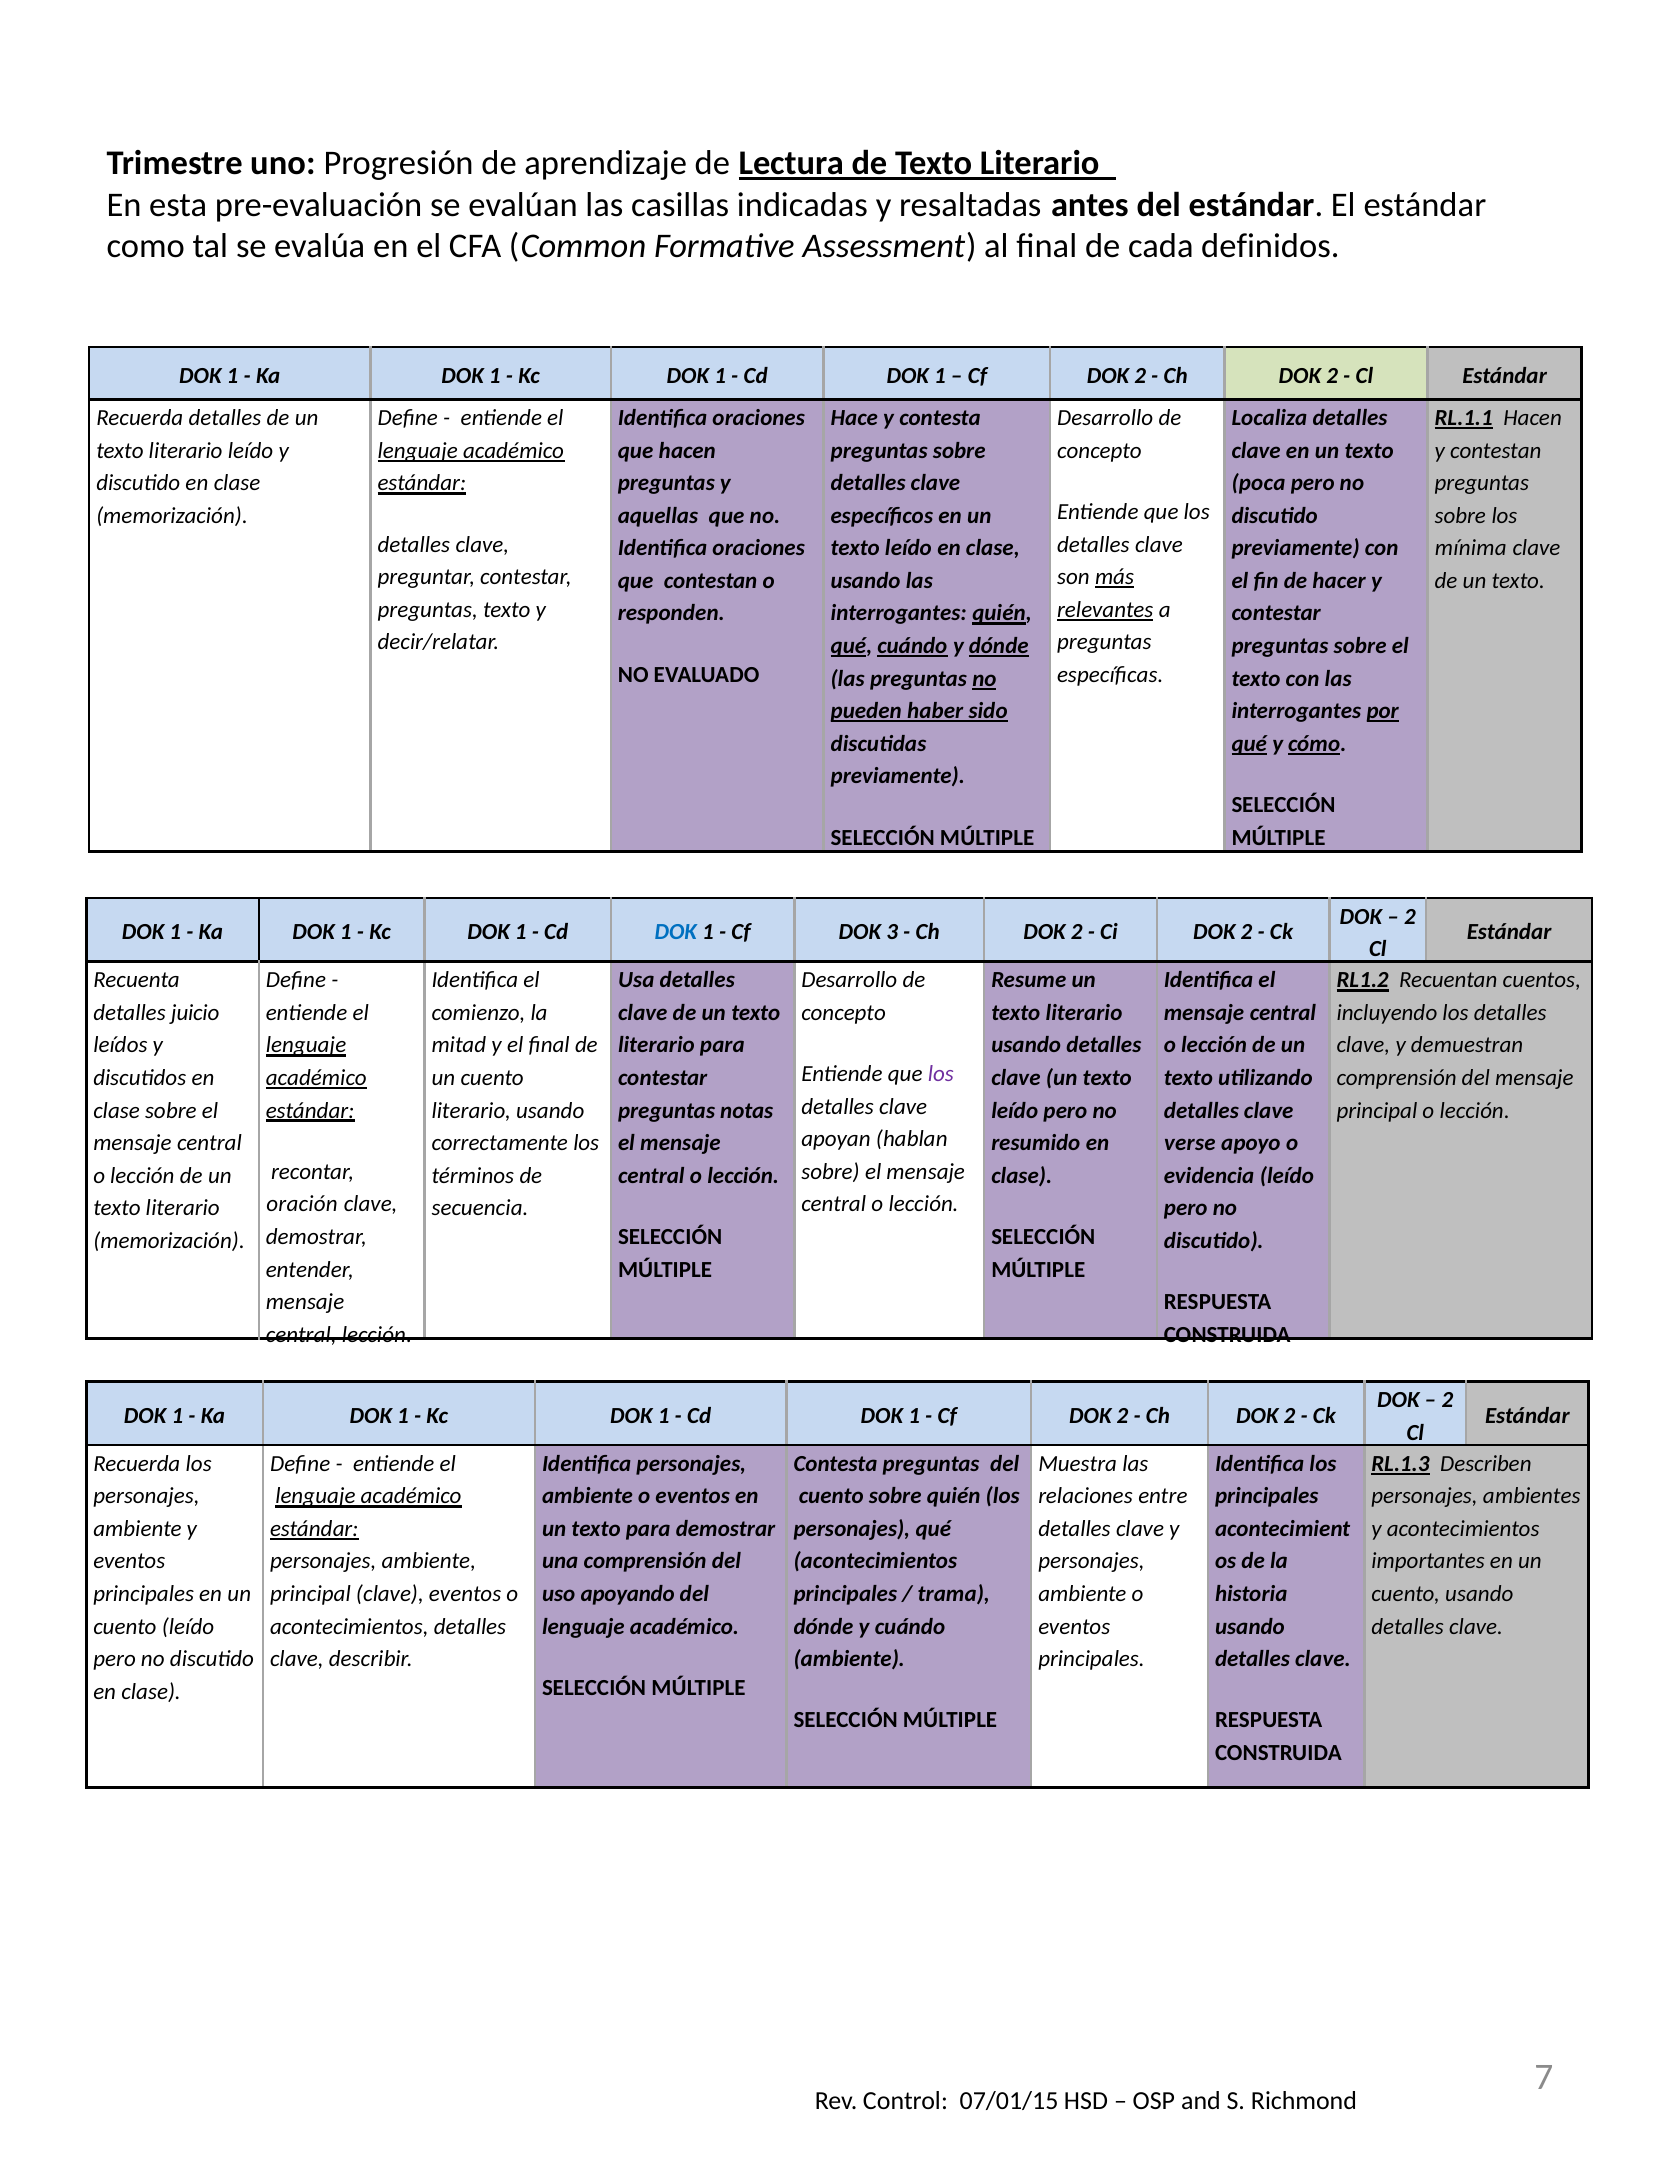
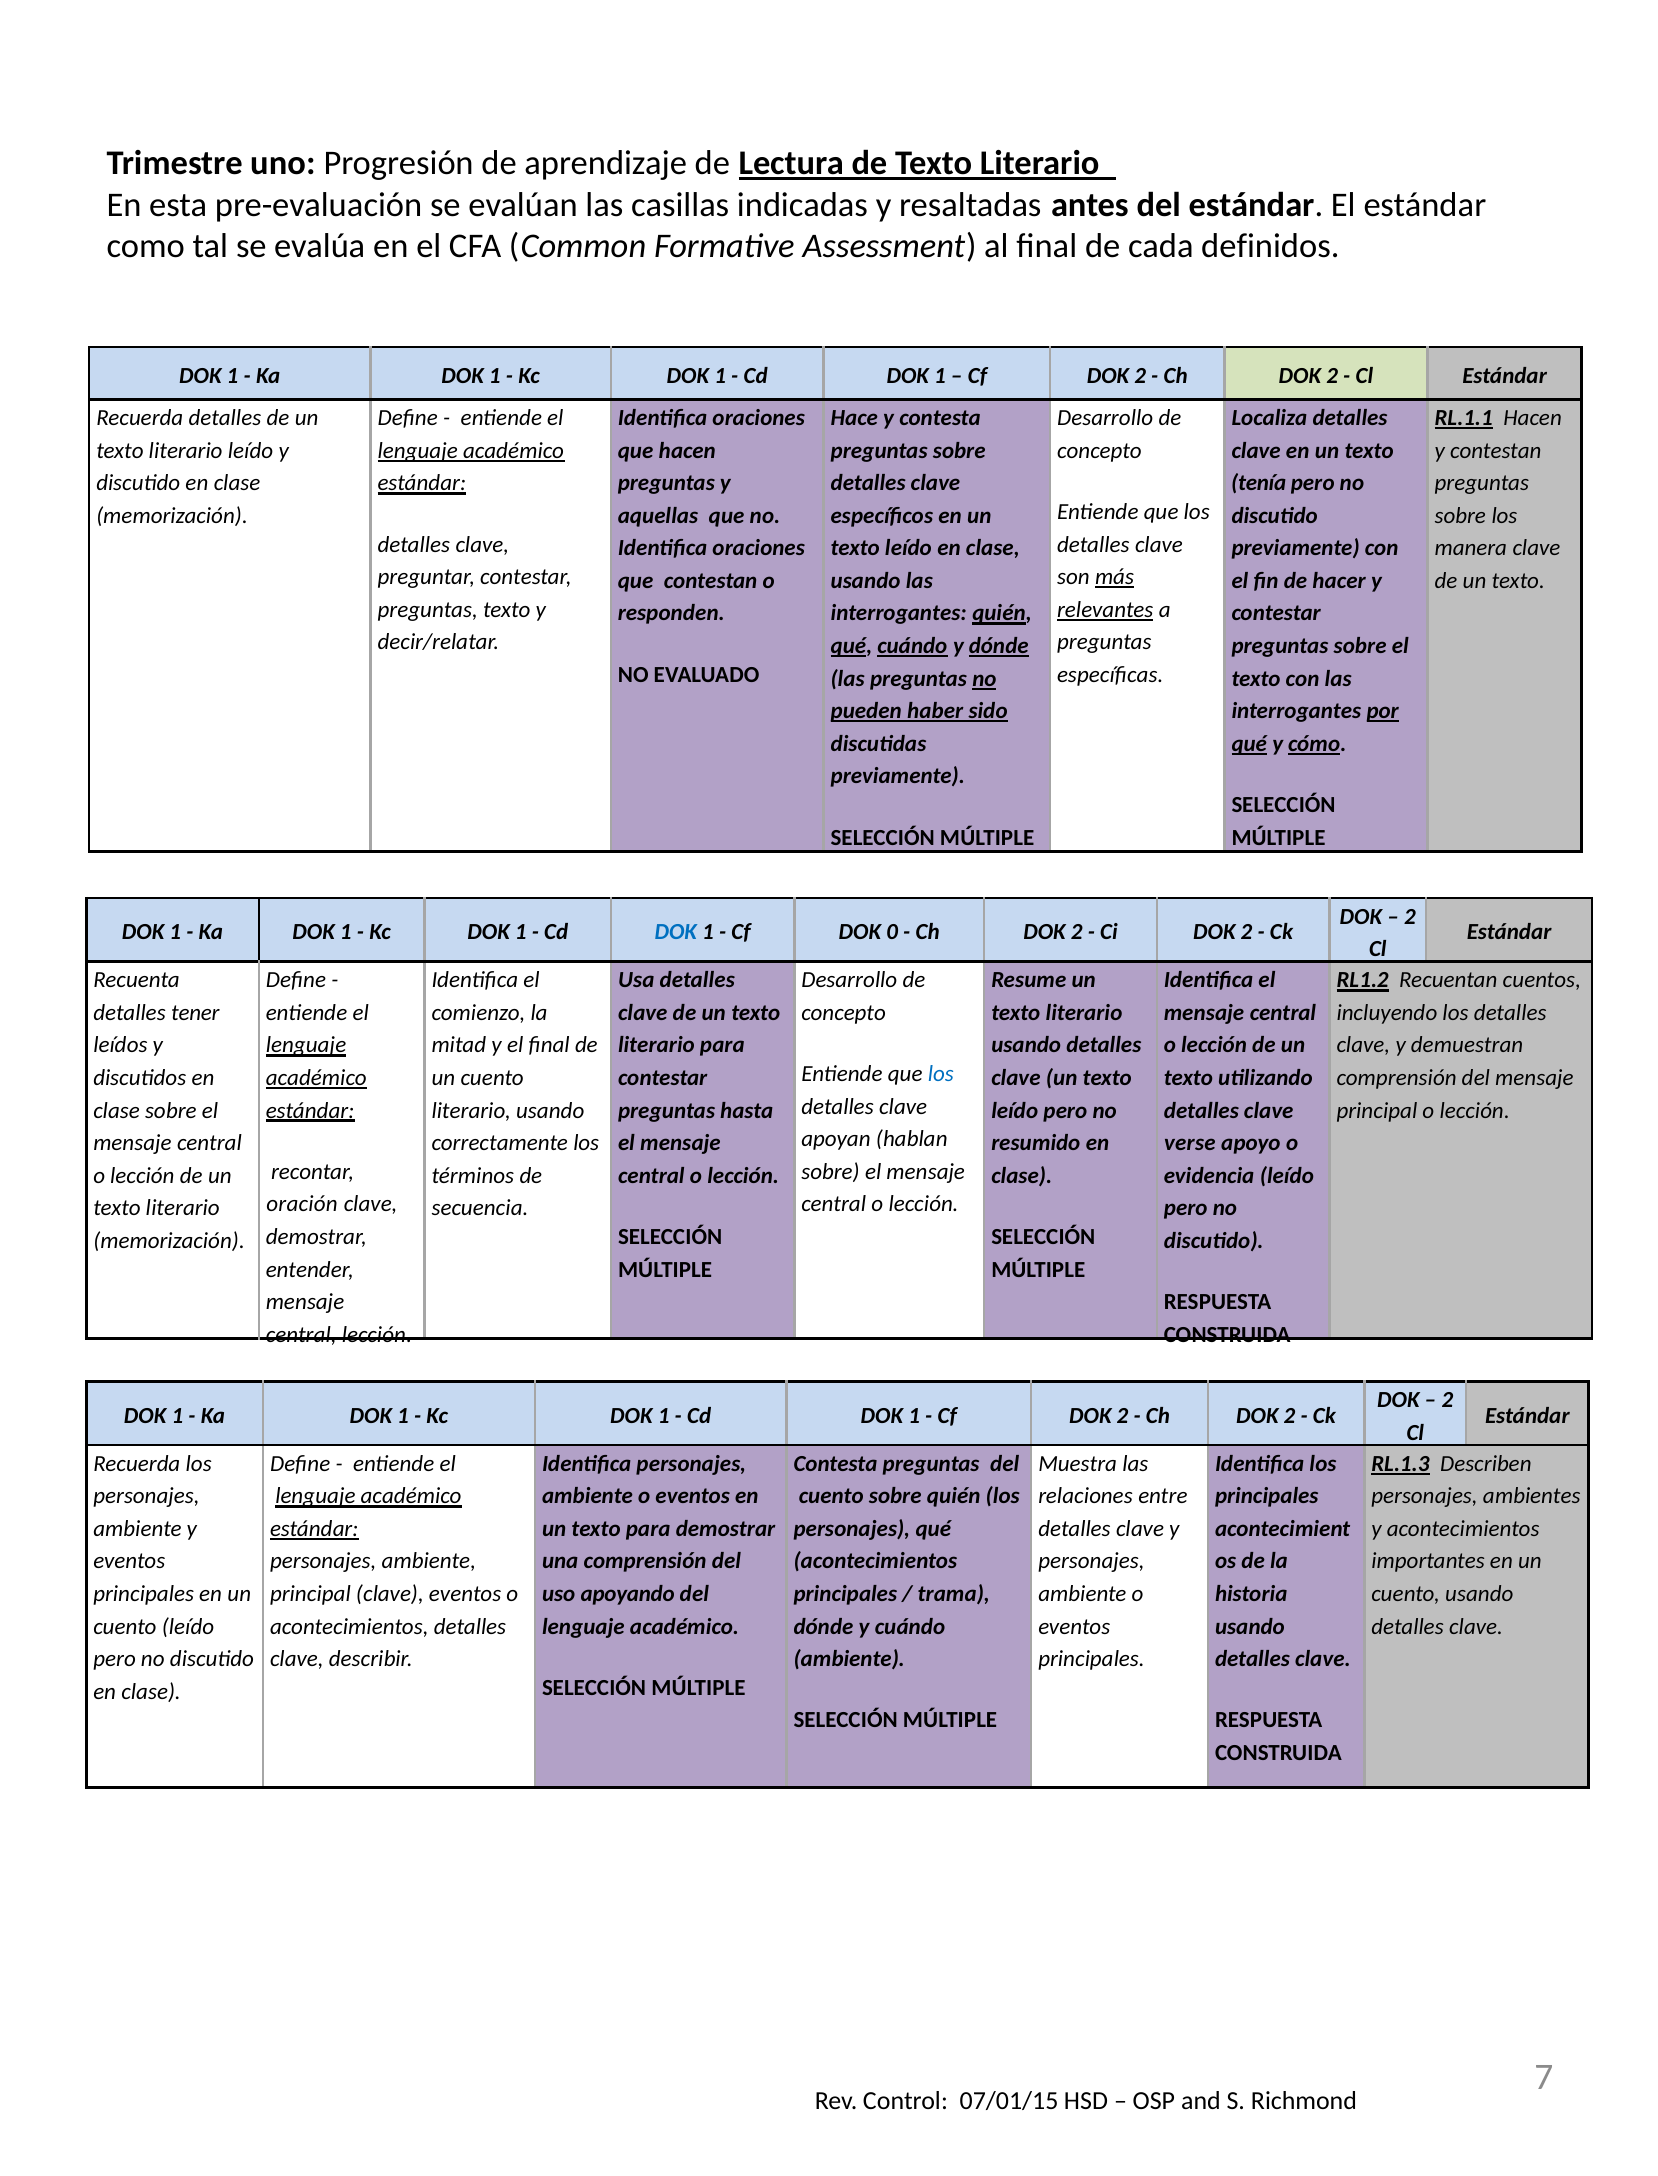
poca: poca -> tenía (1259, 483)
mínima: mínima -> manera (1471, 548)
3: 3 -> 0 (892, 932)
juicio: juicio -> tener (195, 1013)
los colour: purple -> blue (941, 1074)
notas: notas -> hasta (747, 1110)
